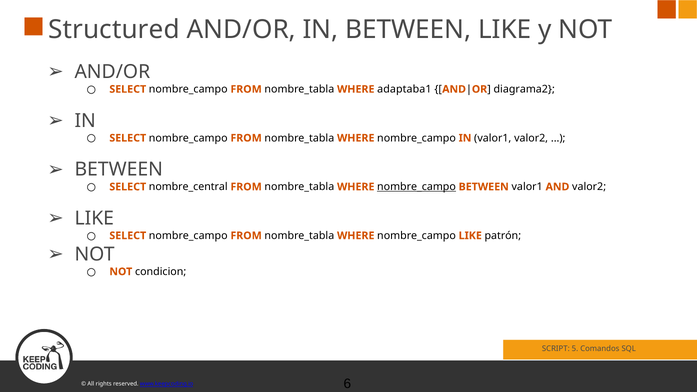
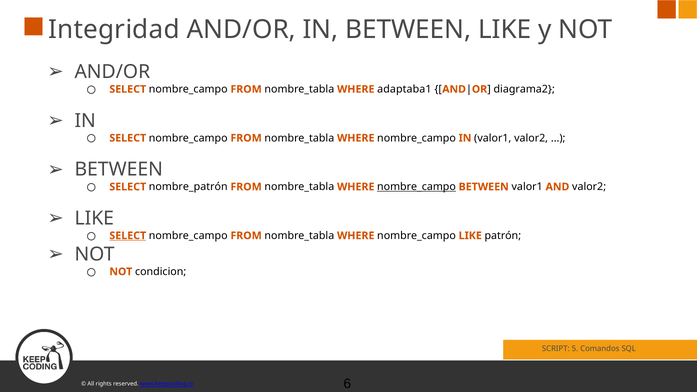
Structured: Structured -> Integridad (114, 30)
nombre_central: nombre_central -> nombre_patrón (188, 187)
SELECT underline: none -> present (128, 236)
